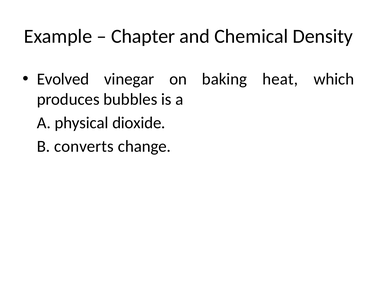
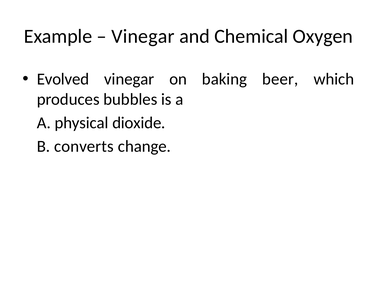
Chapter: Chapter -> Vinegar (143, 36)
Density: Density -> Oxygen (323, 36)
heat: heat -> beer (280, 79)
